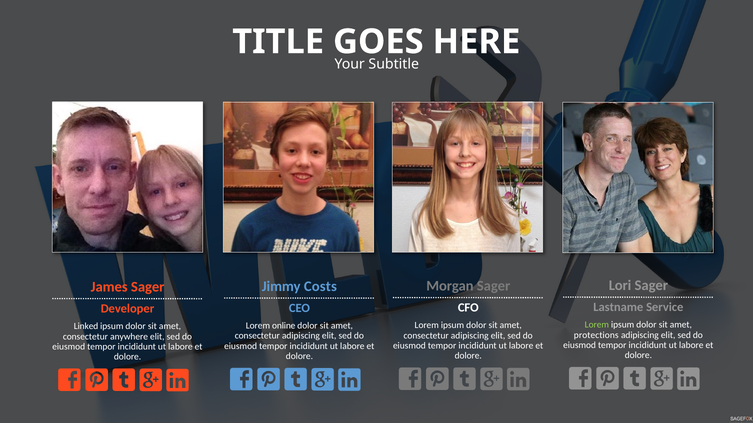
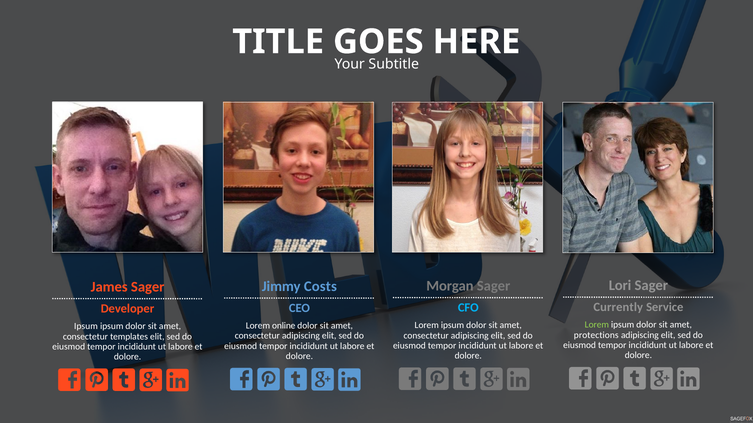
Lastname: Lastname -> Currently (618, 308)
CFO colour: white -> light blue (468, 308)
Linked: Linked -> Ipsum (86, 327)
anywhere: anywhere -> templates (129, 337)
